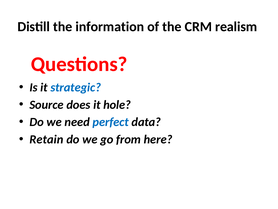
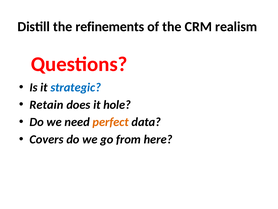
information: information -> refinements (110, 27)
Source: Source -> Retain (46, 105)
perfect colour: blue -> orange (111, 122)
Retain: Retain -> Covers (47, 139)
